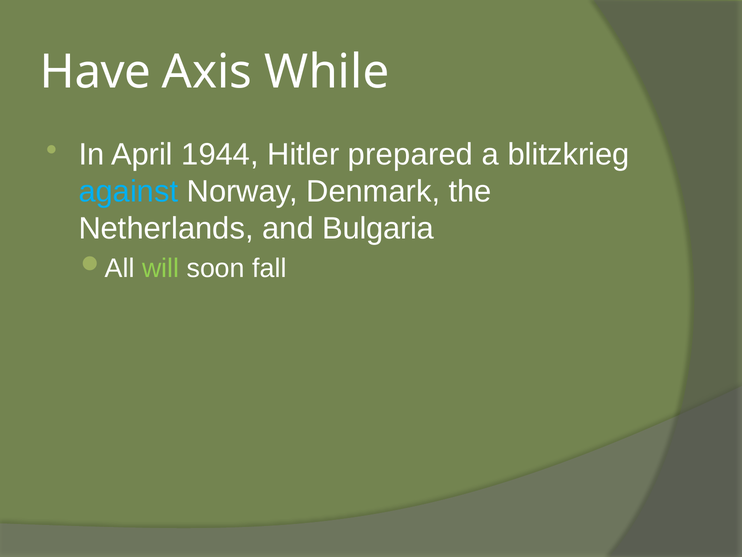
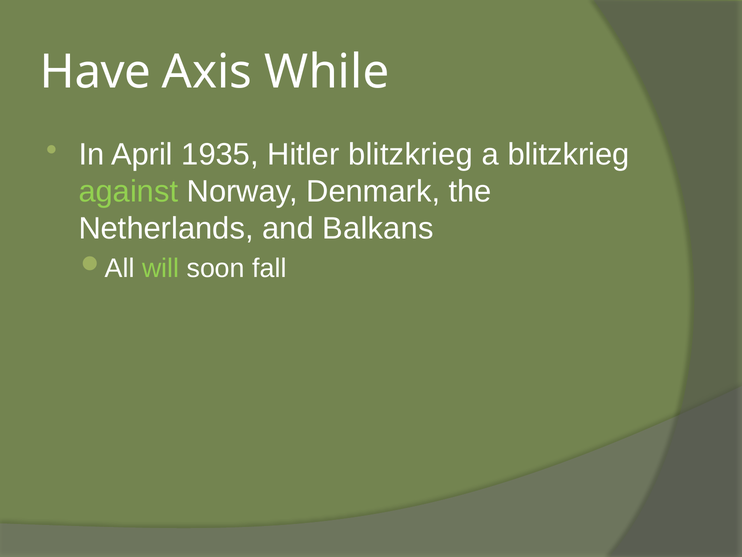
1944: 1944 -> 1935 (220, 154)
Hitler prepared: prepared -> blitzkrieg (411, 154)
against colour: light blue -> light green (128, 191)
Bulgaria: Bulgaria -> Balkans (378, 228)
